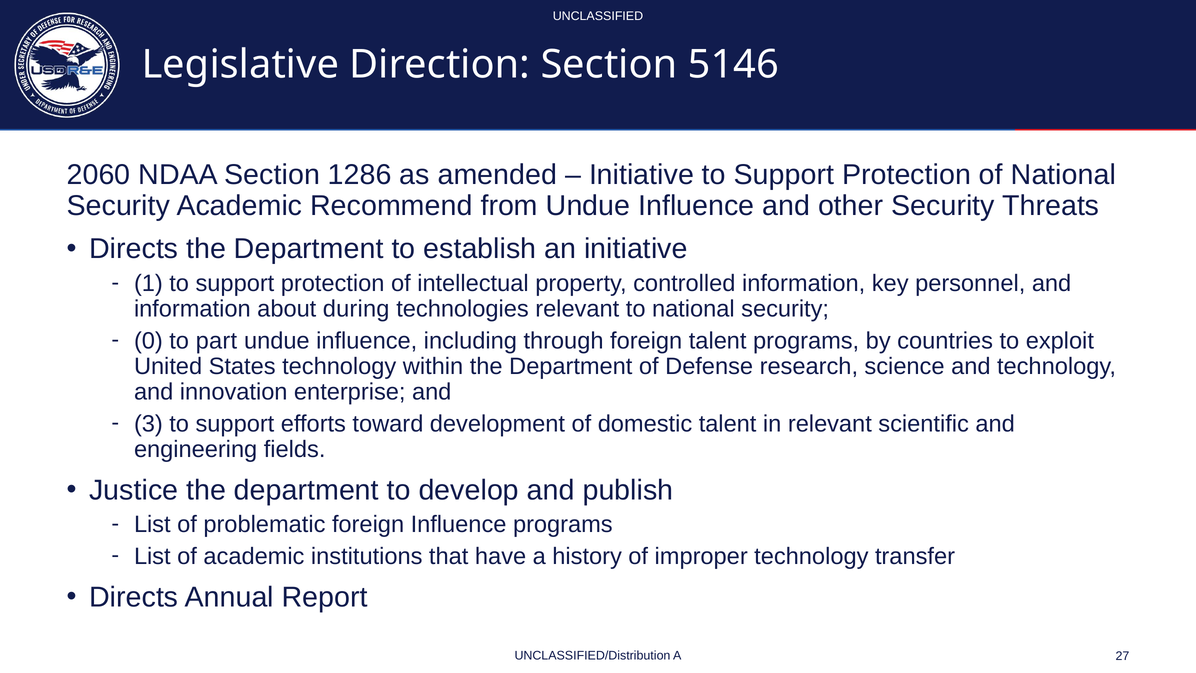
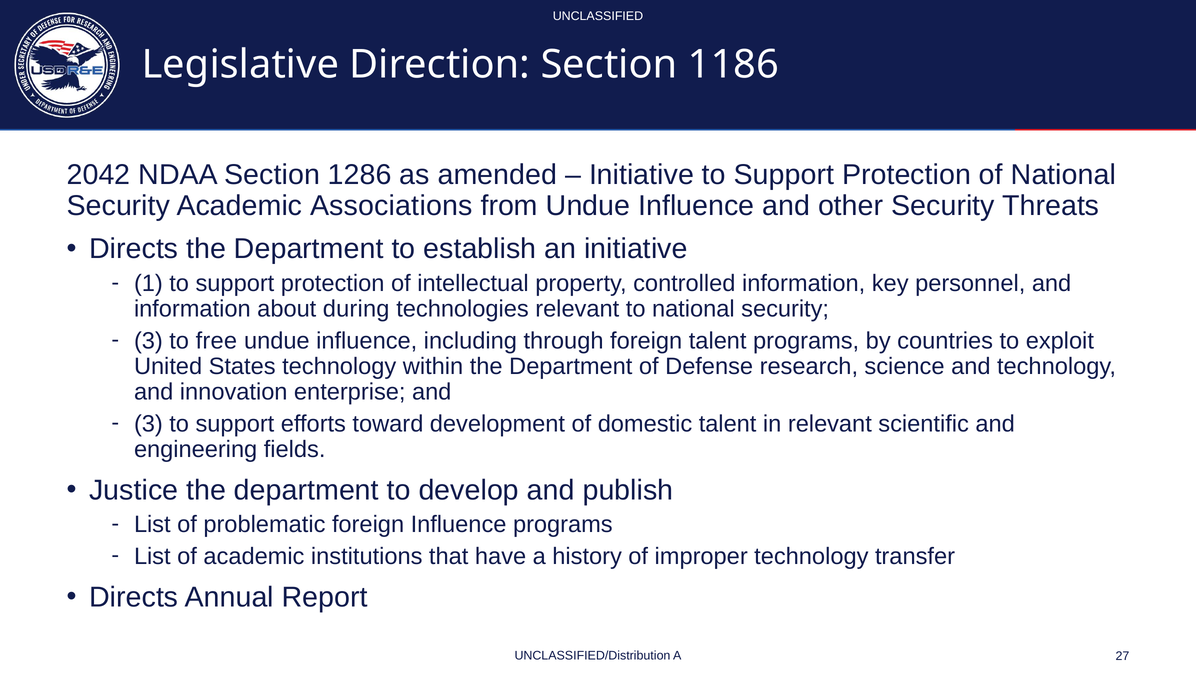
5146: 5146 -> 1186 (733, 65)
2060: 2060 -> 2042 (99, 175)
Recommend: Recommend -> Associations (391, 206)
0: 0 -> 3 (148, 341)
part: part -> free (216, 341)
